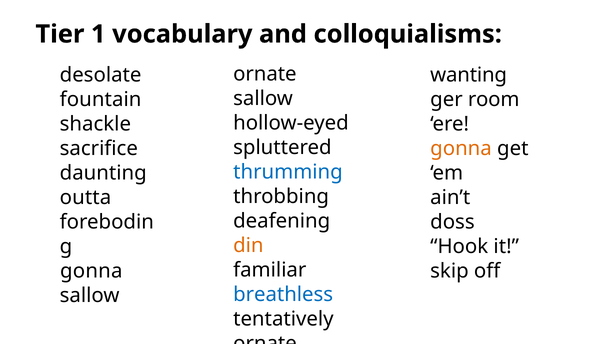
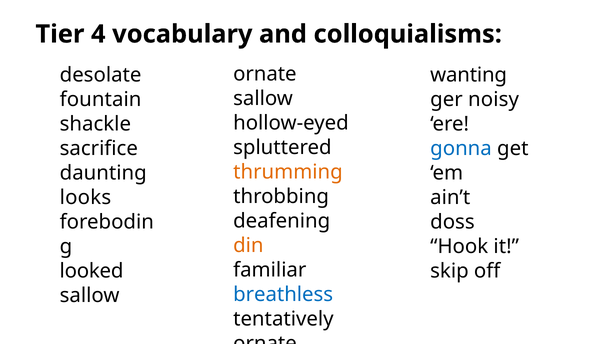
1: 1 -> 4 (98, 34)
room: room -> noisy (493, 100)
gonna colour: orange -> blue (461, 149)
thrumming colour: blue -> orange (288, 172)
outta: outta -> looks (85, 198)
gonna: gonna -> looked (92, 271)
